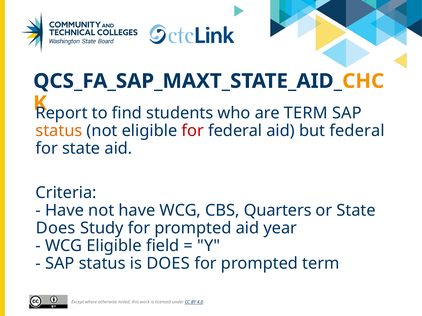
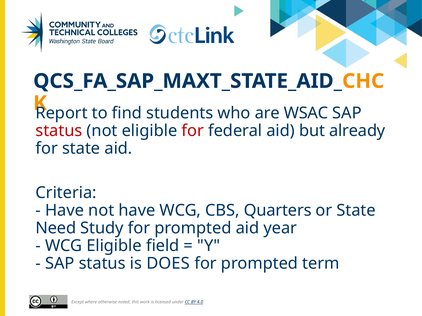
are TERM: TERM -> WSAC (306, 113)
status colour: orange -> red (59, 131)
but federal: federal -> already (357, 131)
Does: Does -> Need (56, 228)
